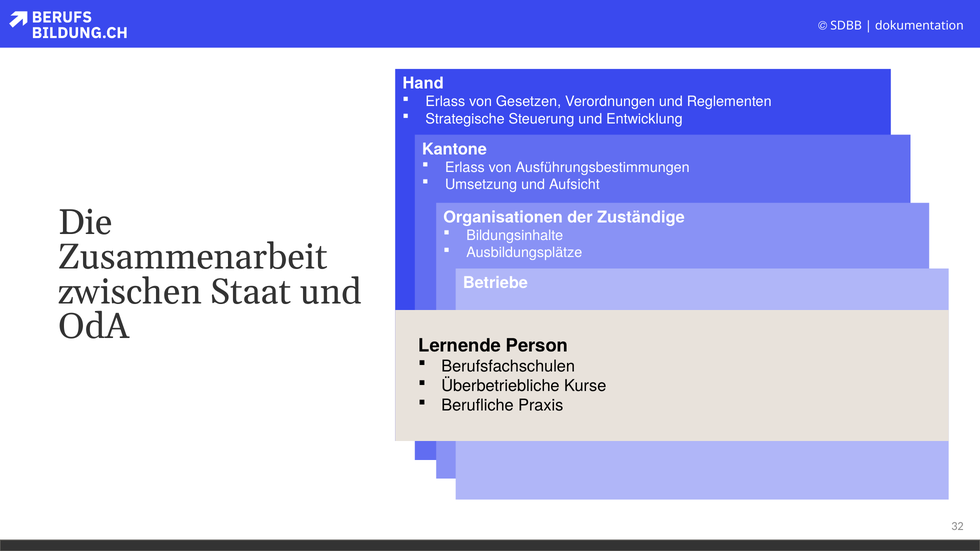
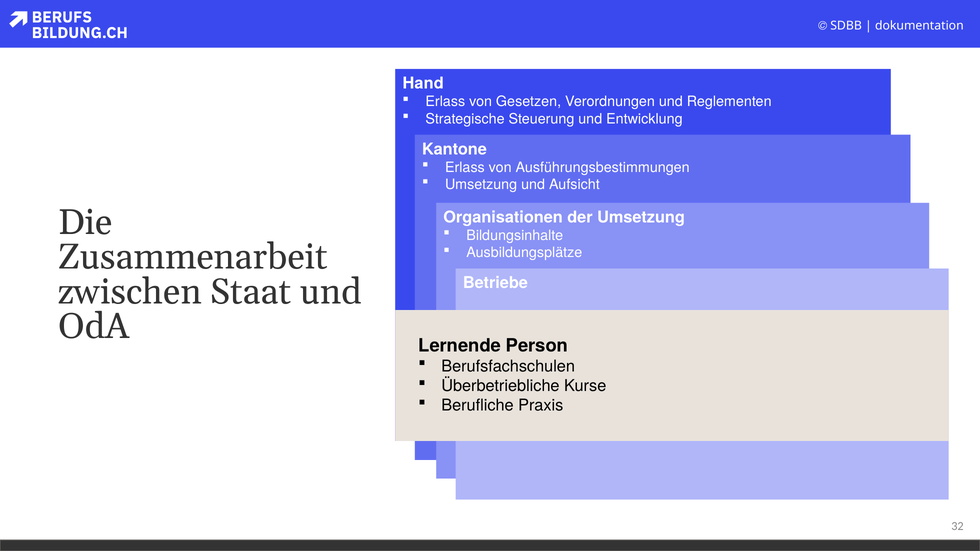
der Zuständige: Zuständige -> Umsetzung (641, 217)
